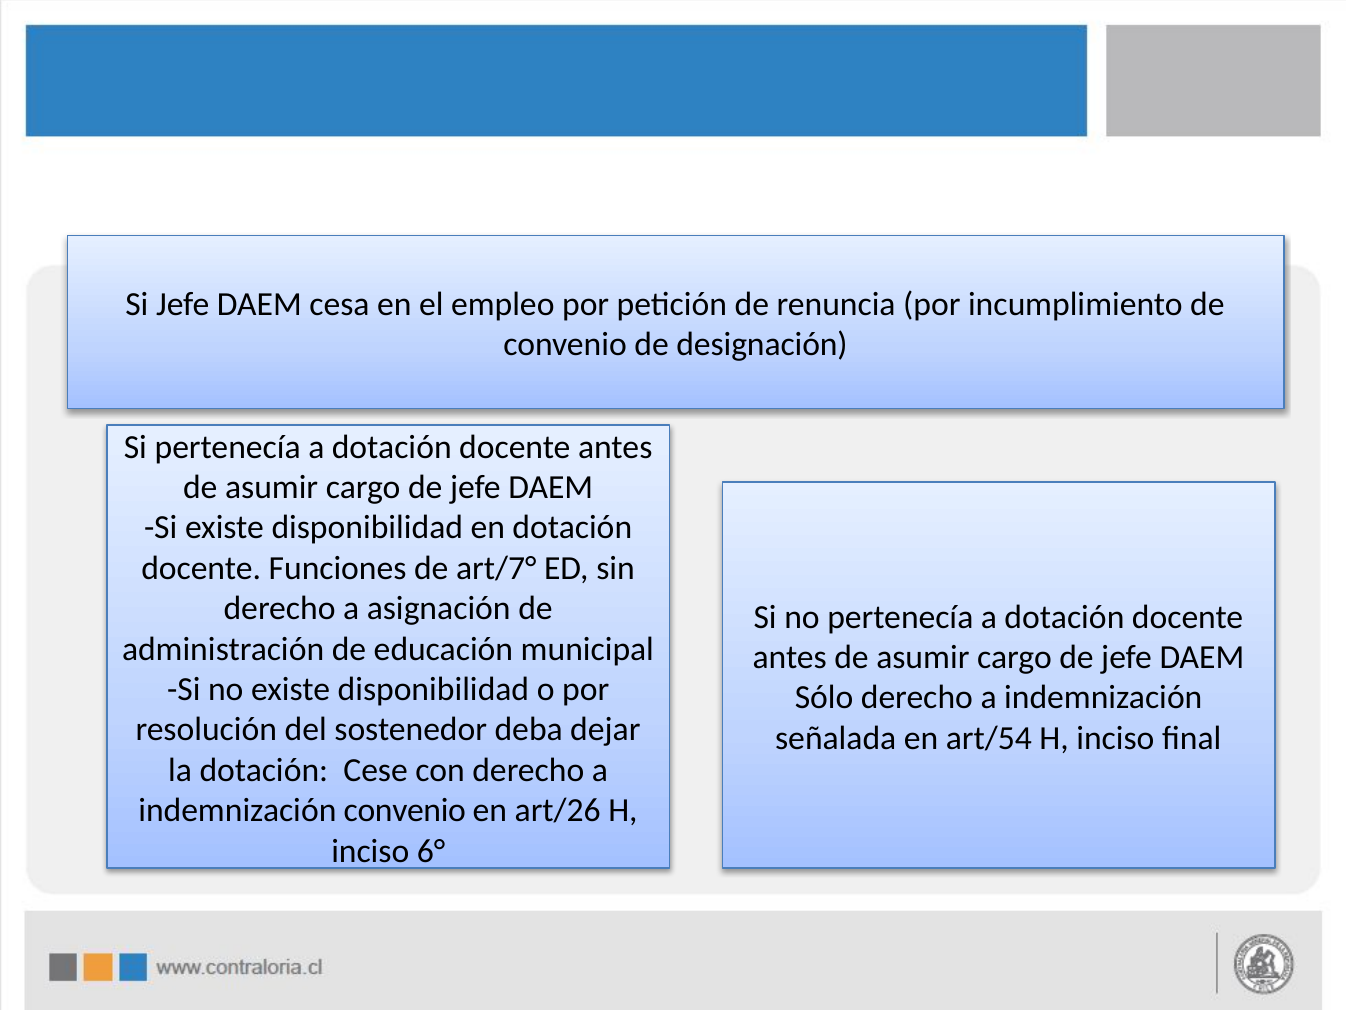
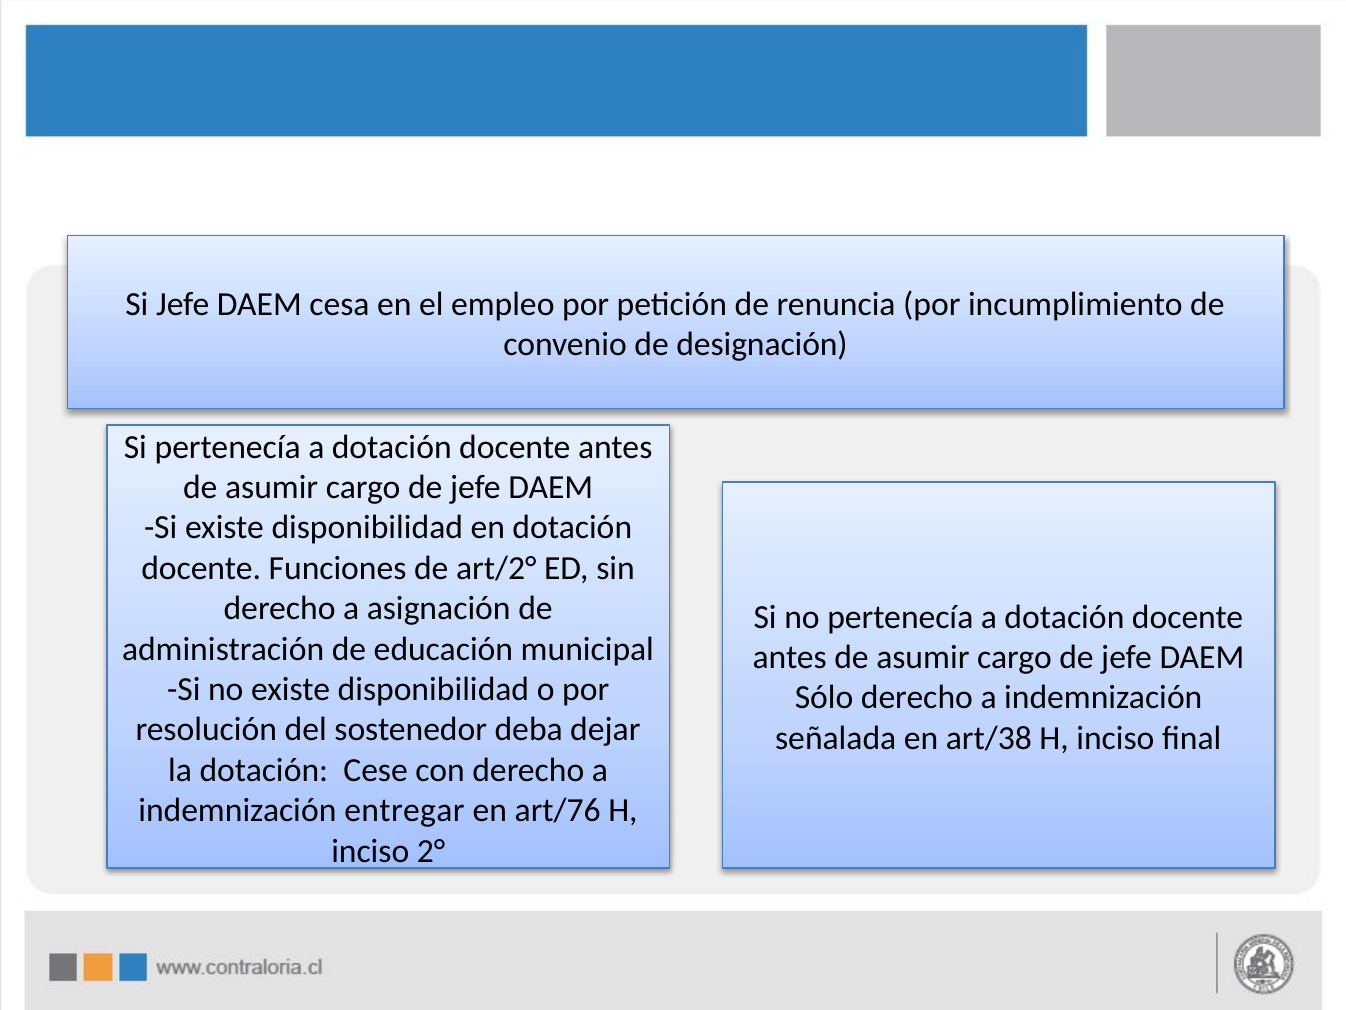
art/7°: art/7° -> art/2° (496, 568)
art/54: art/54 -> art/38 (989, 738)
indemnización convenio: convenio -> entregar (404, 810)
art/26: art/26 -> art/76 (558, 810)
6°: 6° -> 2° (431, 851)
